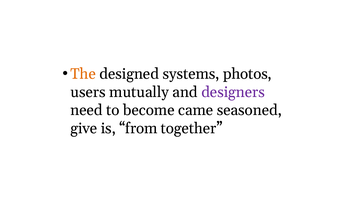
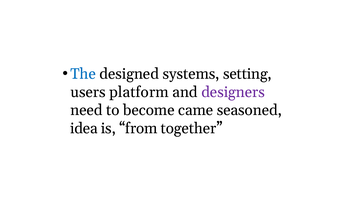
The colour: orange -> blue (83, 74)
photos: photos -> setting (247, 74)
mutually: mutually -> platform (139, 92)
give: give -> idea (84, 128)
